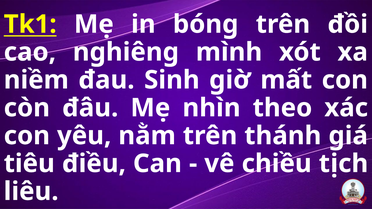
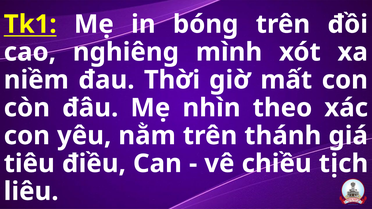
Sinh: Sinh -> Thời (172, 80)
